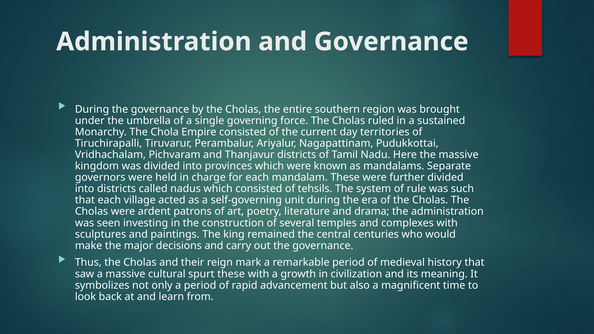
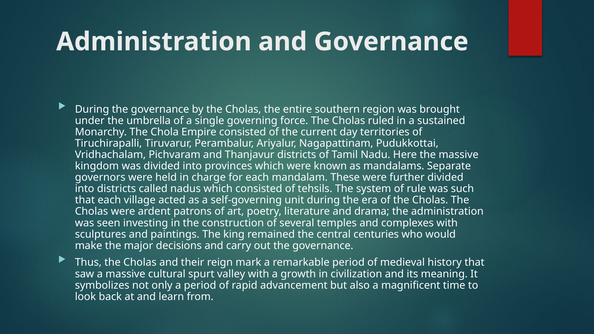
spurt these: these -> valley (231, 274)
